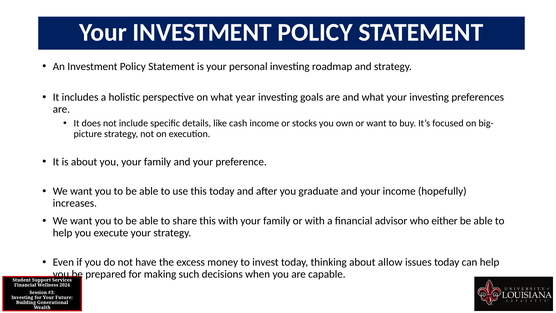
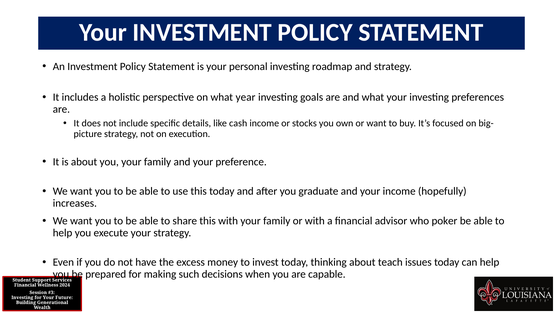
either: either -> poker (445, 221)
allow: allow -> teach (390, 262)
